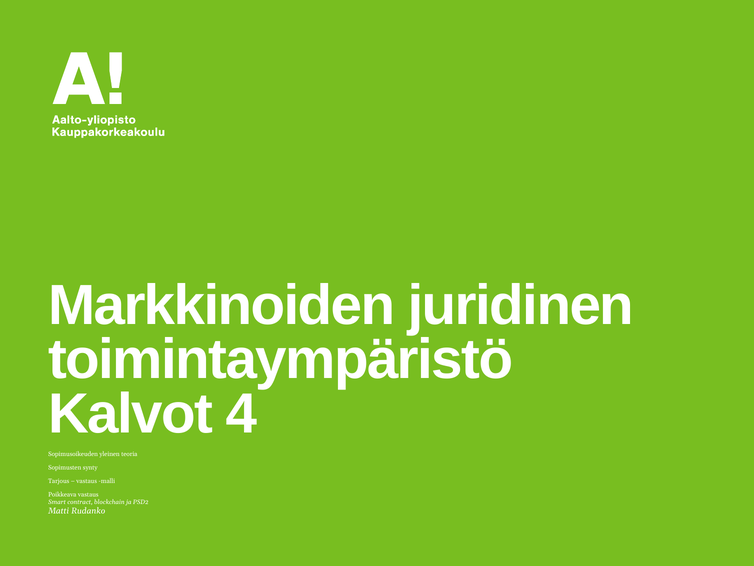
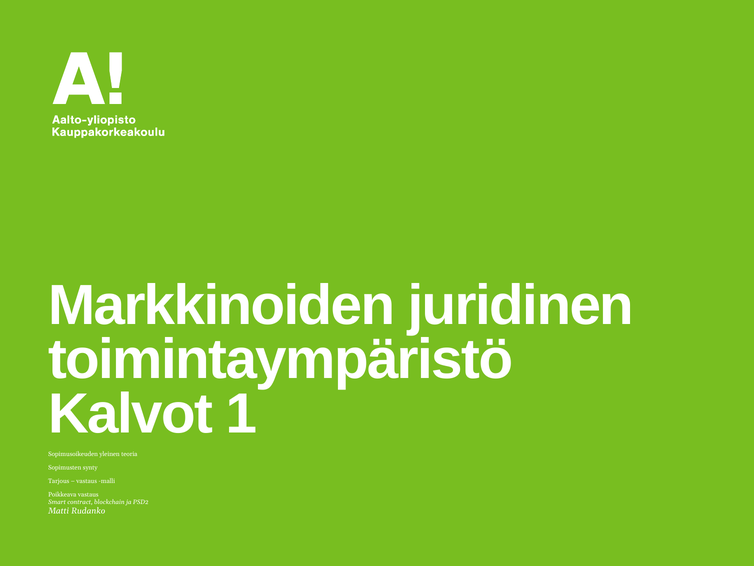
4: 4 -> 1 (241, 414)
